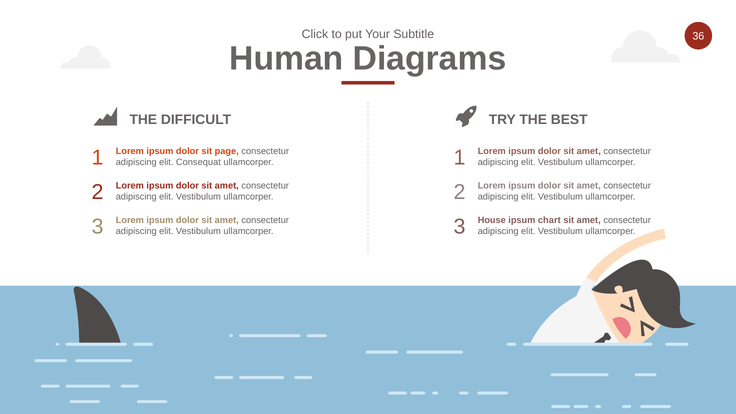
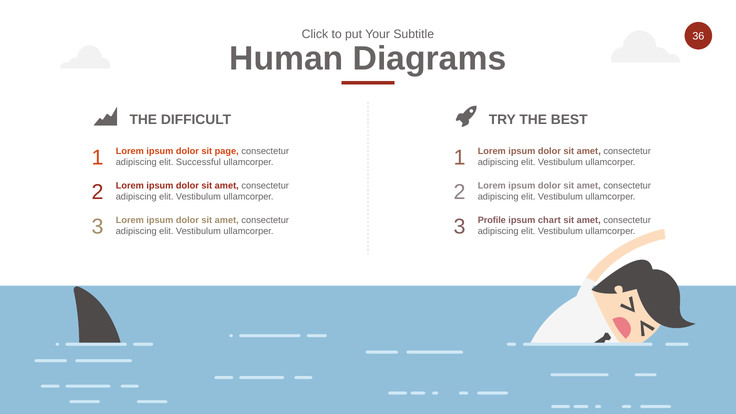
Consequat: Consequat -> Successful (198, 162)
House: House -> Profile (492, 220)
